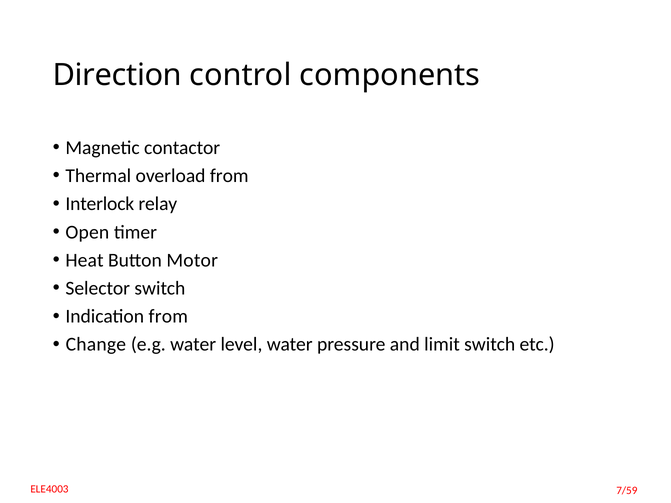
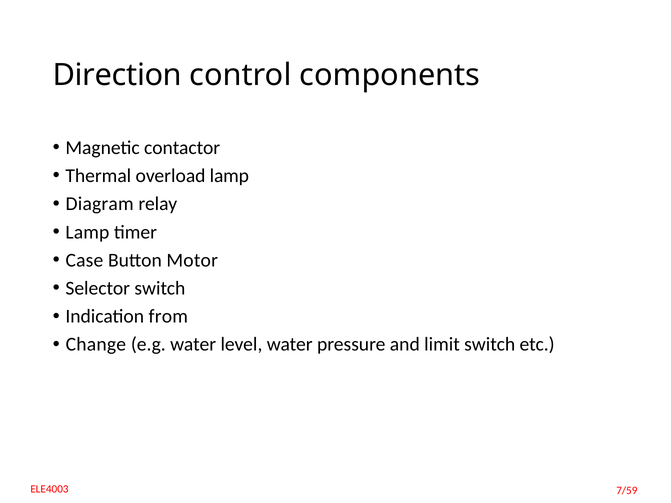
overload from: from -> lamp (229, 176)
Interlock: Interlock -> Diagram (100, 204)
Open: Open -> Lamp (87, 232)
Heat: Heat -> Case (84, 260)
